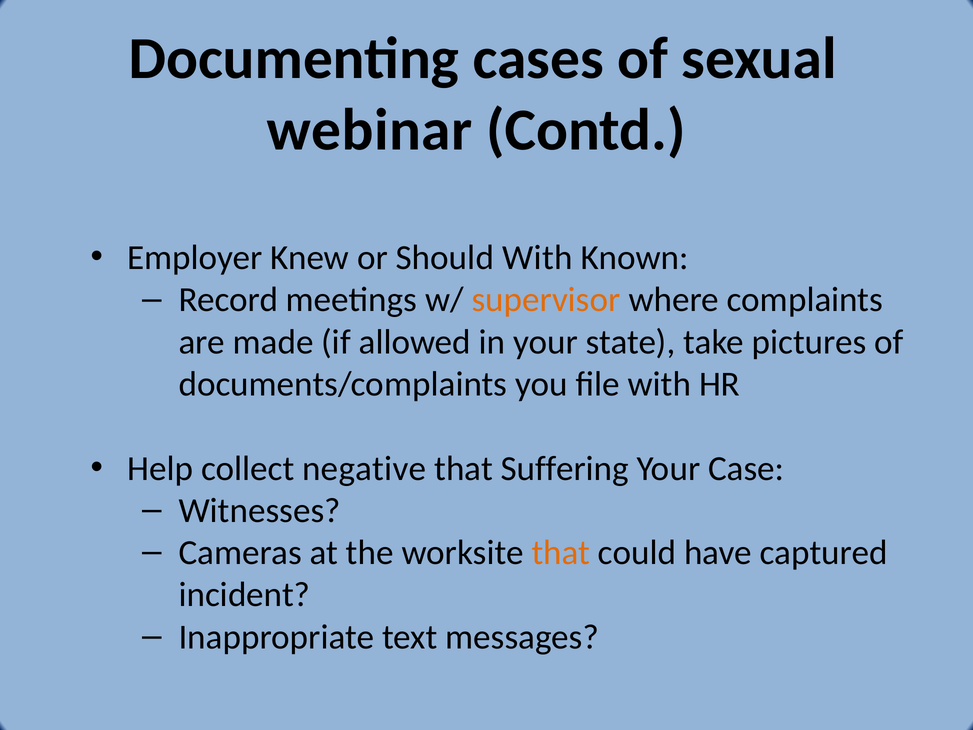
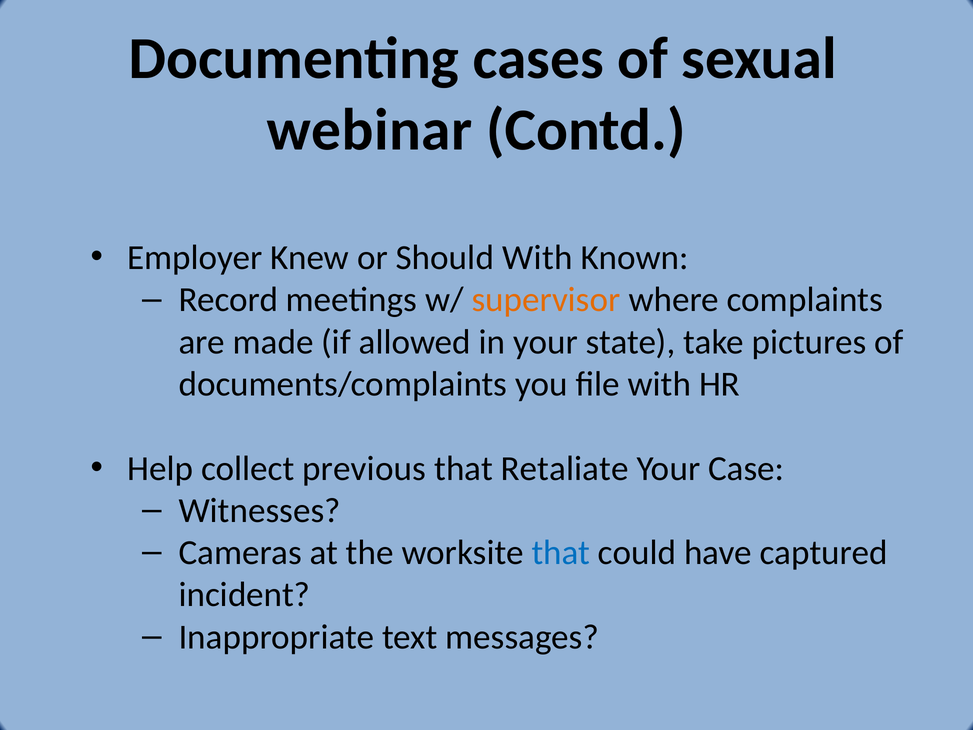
negative: negative -> previous (364, 468)
Suffering: Suffering -> Retaliate (565, 468)
that colour: orange -> blue (561, 553)
